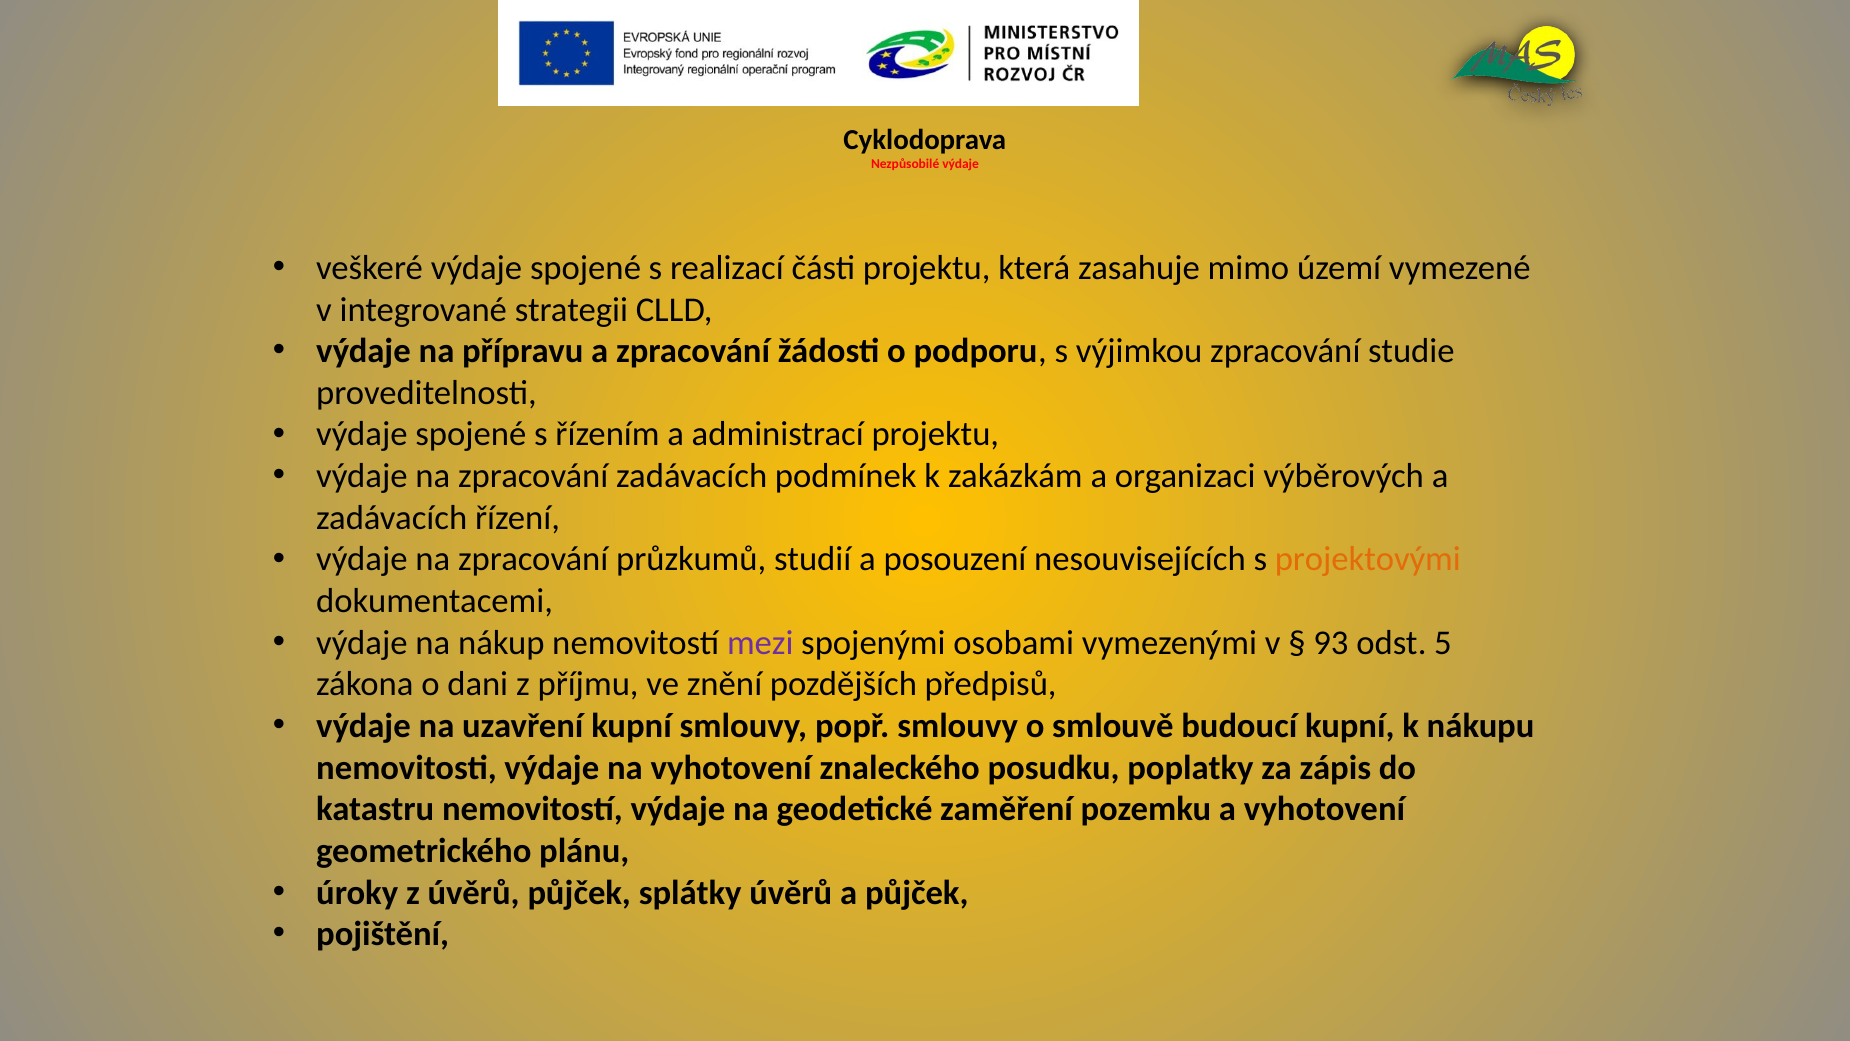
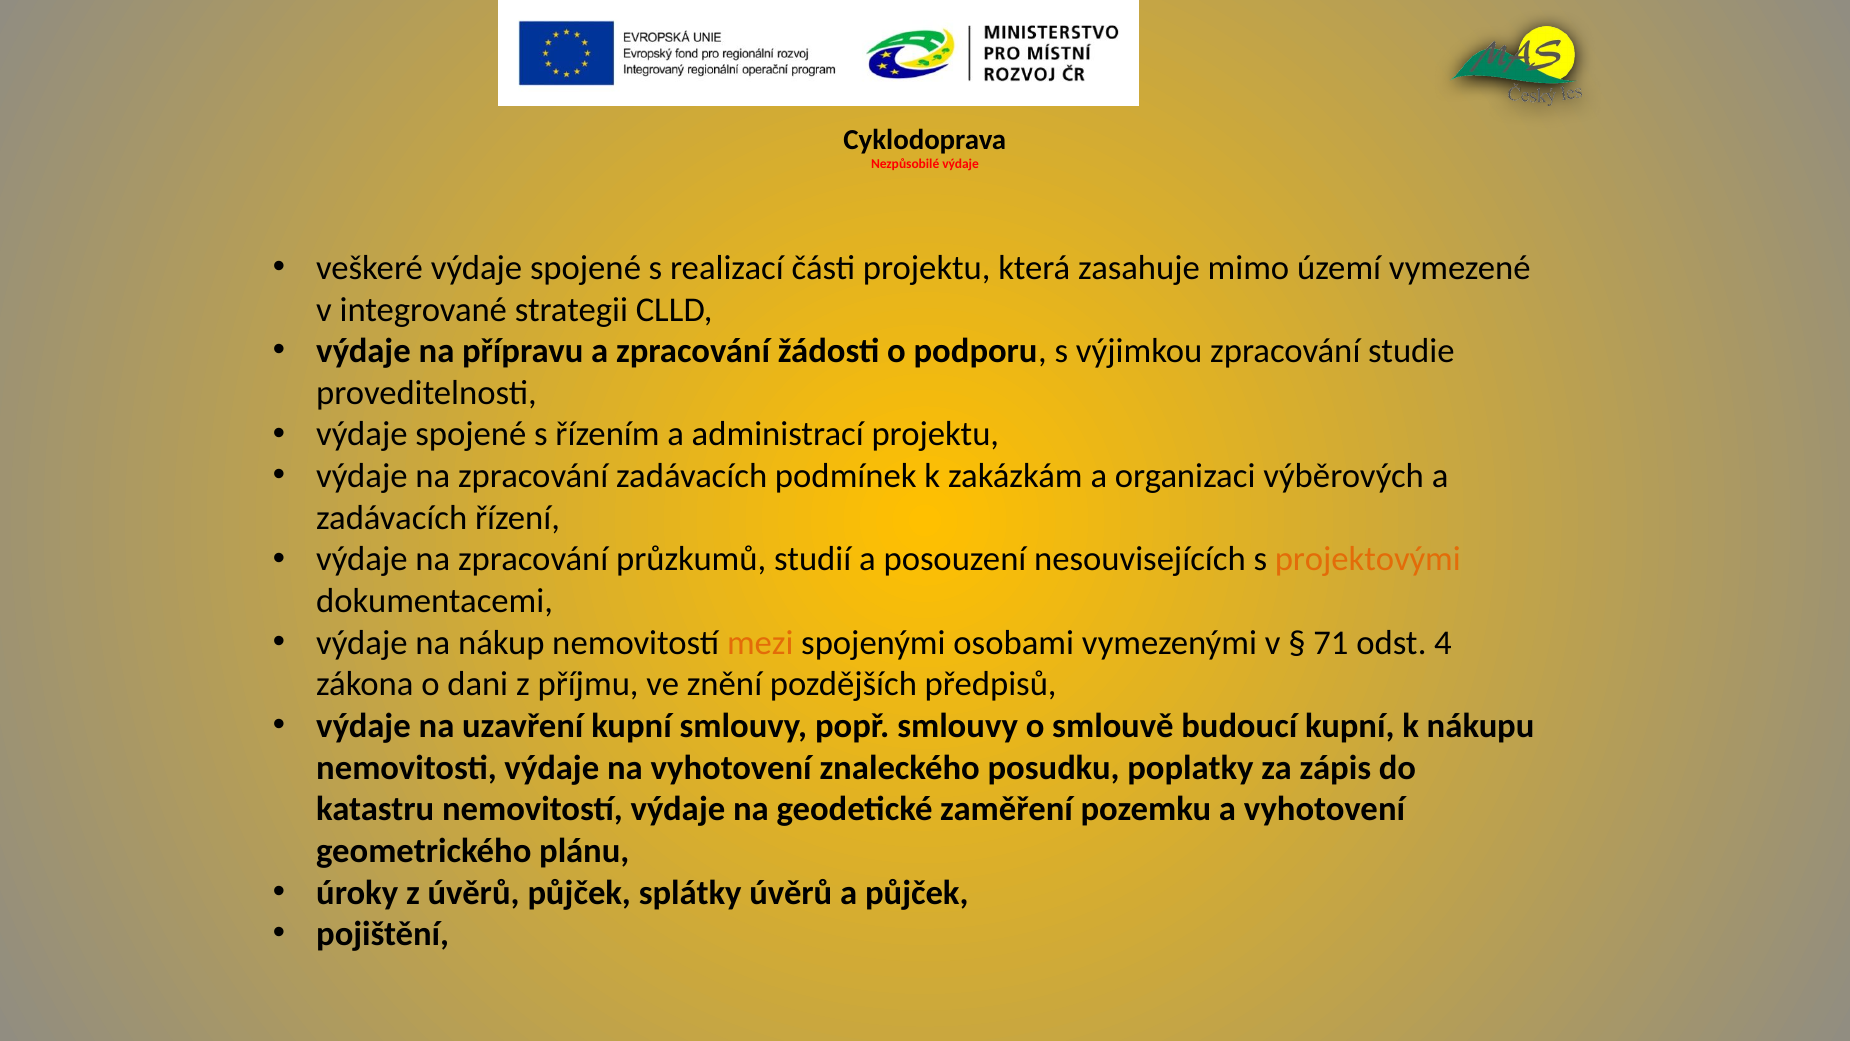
mezi colour: purple -> orange (760, 642)
93: 93 -> 71 (1331, 642)
5: 5 -> 4 (1443, 642)
